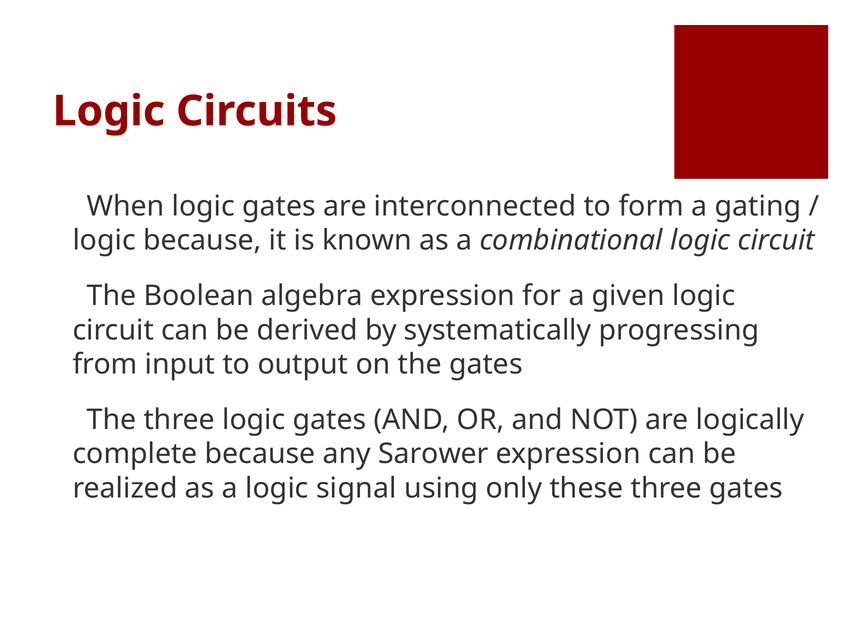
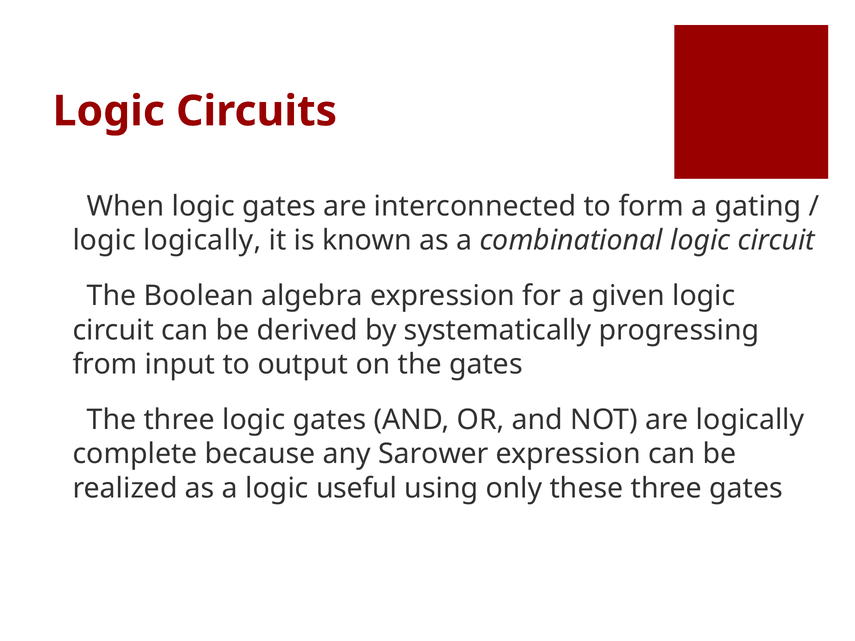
logic because: because -> logically (202, 240)
signal: signal -> useful (357, 488)
